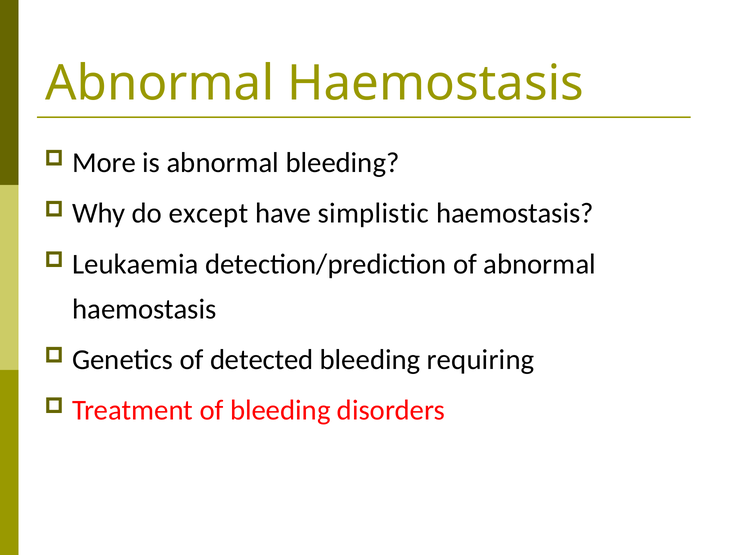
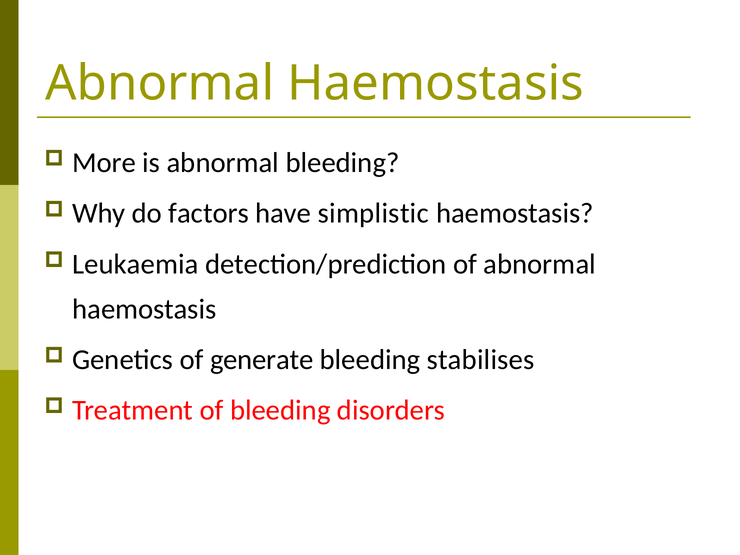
except: except -> factors (209, 213)
detected: detected -> generate (262, 360)
requiring: requiring -> stabilises (481, 360)
